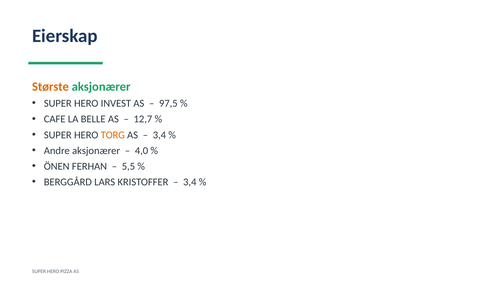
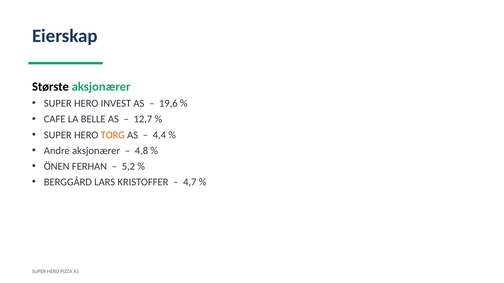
Største colour: orange -> black (50, 87)
97,5: 97,5 -> 19,6 (168, 104)
3,4: 3,4 -> 4,4 (159, 135)
4,0: 4,0 -> 4,8 (141, 151)
5,5: 5,5 -> 5,2 (128, 167)
3,4: 3,4 -> 4,7 (190, 182)
